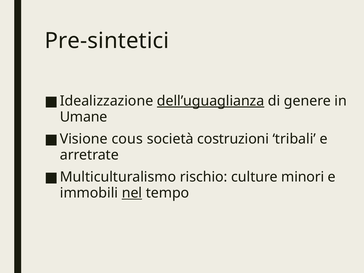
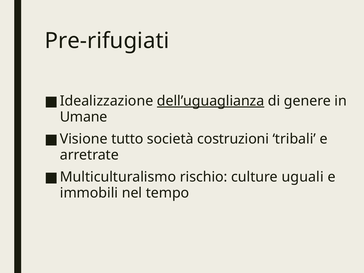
Pre-sintetici: Pre-sintetici -> Pre-rifugiati (107, 41)
cous: cous -> tutto (127, 139)
minori: minori -> uguali (303, 177)
nel underline: present -> none (132, 193)
